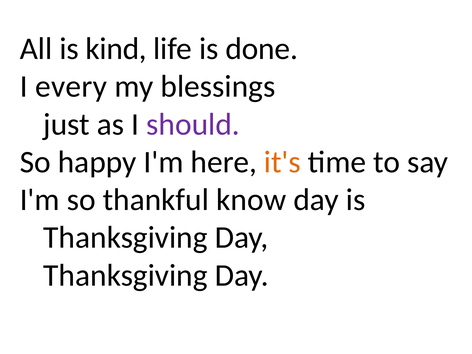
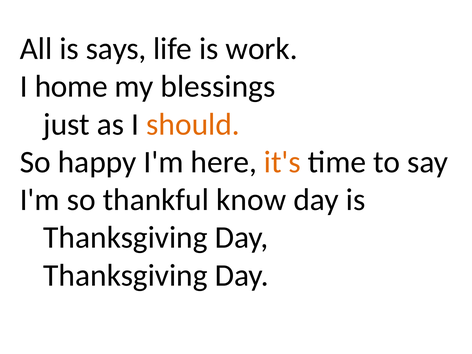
kind: kind -> says (116, 49)
done: done -> work (262, 49)
every: every -> home (71, 87)
should colour: purple -> orange (193, 124)
